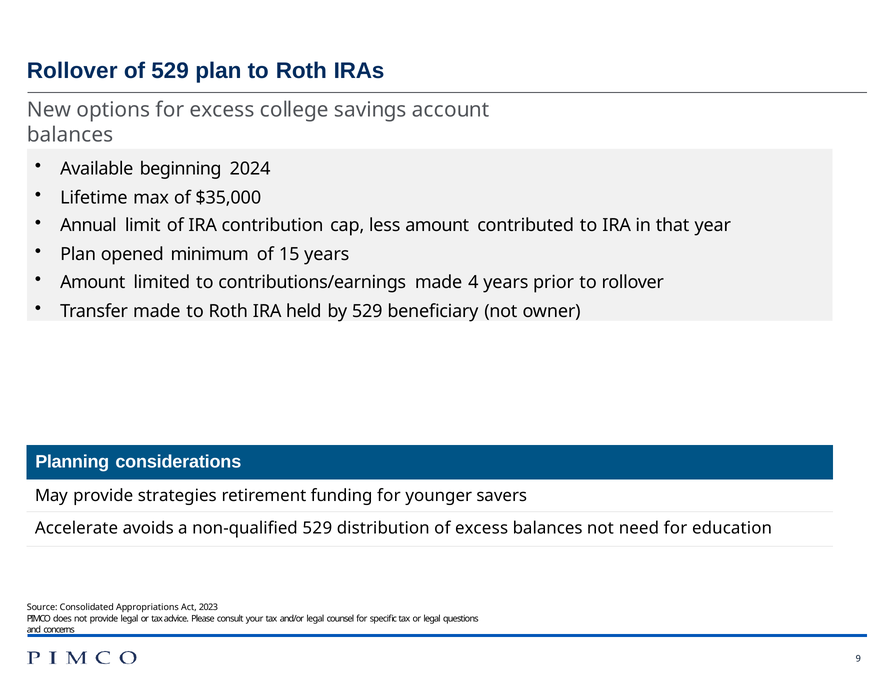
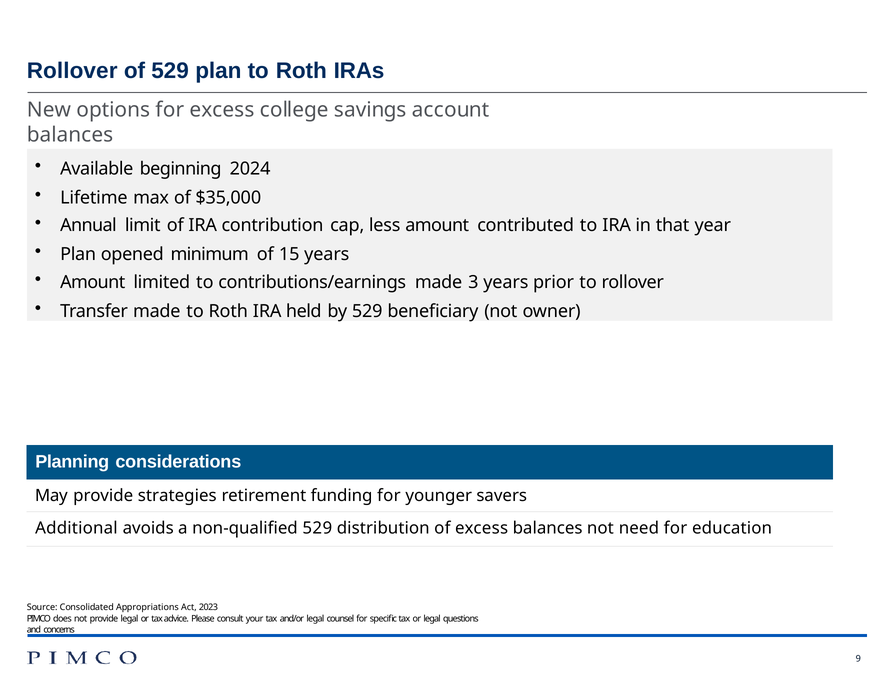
4: 4 -> 3 (473, 282)
Accelerate: Accelerate -> Additional (76, 528)
